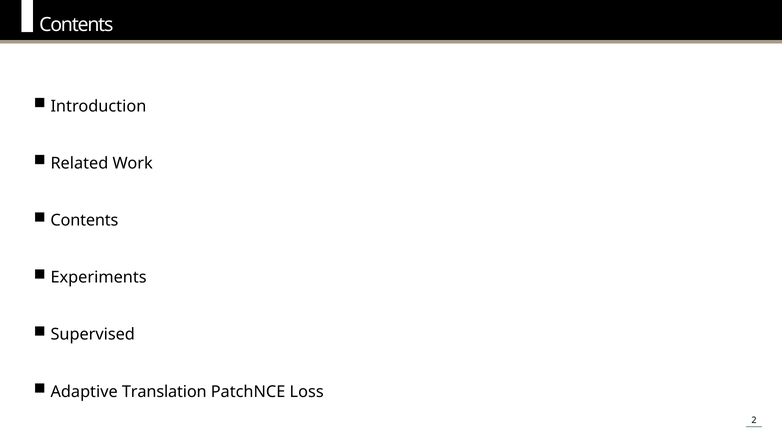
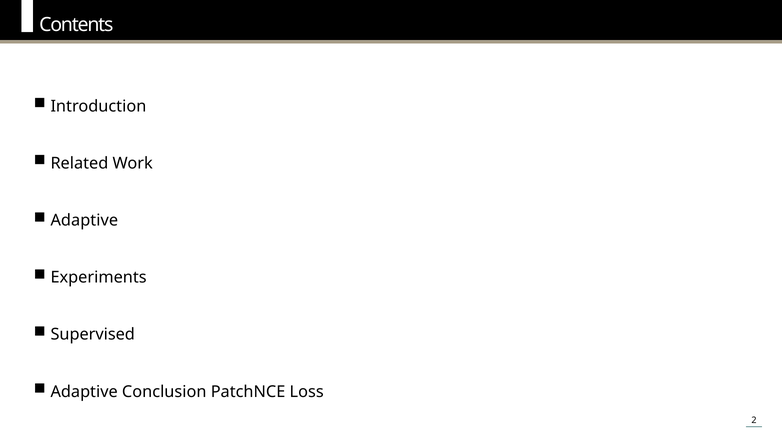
Contents: Contents -> Adaptive (84, 220)
Translation: Translation -> Conclusion (164, 392)
